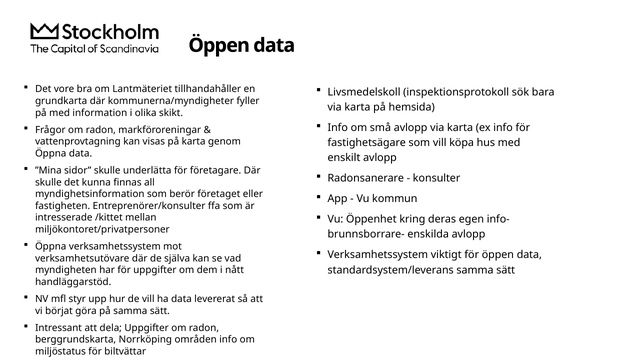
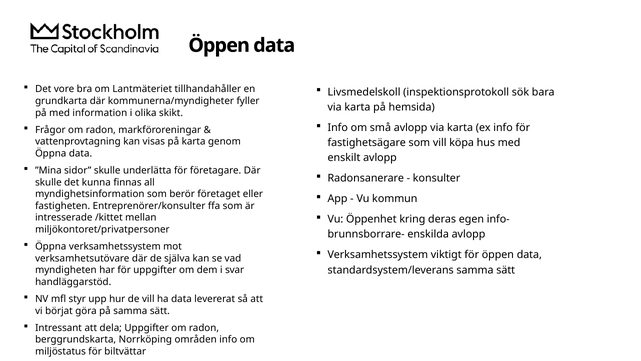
nått: nått -> svar (235, 270)
